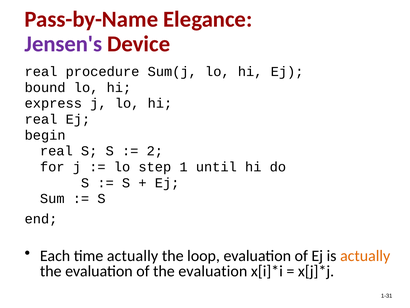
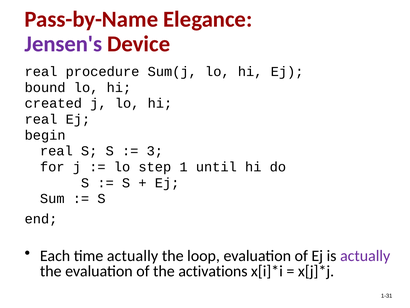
express: express -> created (53, 103)
2: 2 -> 3 (155, 151)
actually colour: orange -> purple (365, 255)
of the evaluation: evaluation -> activations (213, 271)
